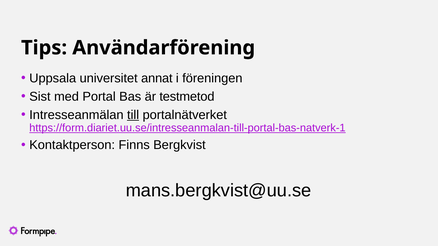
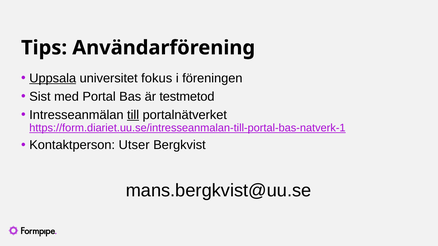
Uppsala underline: none -> present (53, 78)
annat: annat -> fokus (157, 78)
Finns: Finns -> Utser (134, 145)
